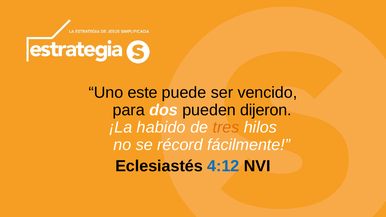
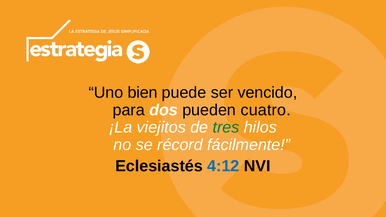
este: este -> bien (143, 93)
dijeron: dijeron -> cuatro (266, 110)
habido: habido -> viejitos (161, 127)
tres colour: orange -> green (226, 127)
